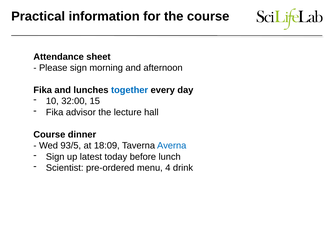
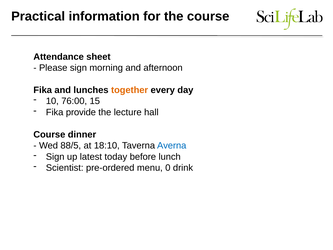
together colour: blue -> orange (130, 90)
32:00: 32:00 -> 76:00 (74, 101)
advisor: advisor -> provide (81, 112)
93/5: 93/5 -> 88/5 (71, 145)
18:09: 18:09 -> 18:10 (107, 145)
4: 4 -> 0 (168, 168)
